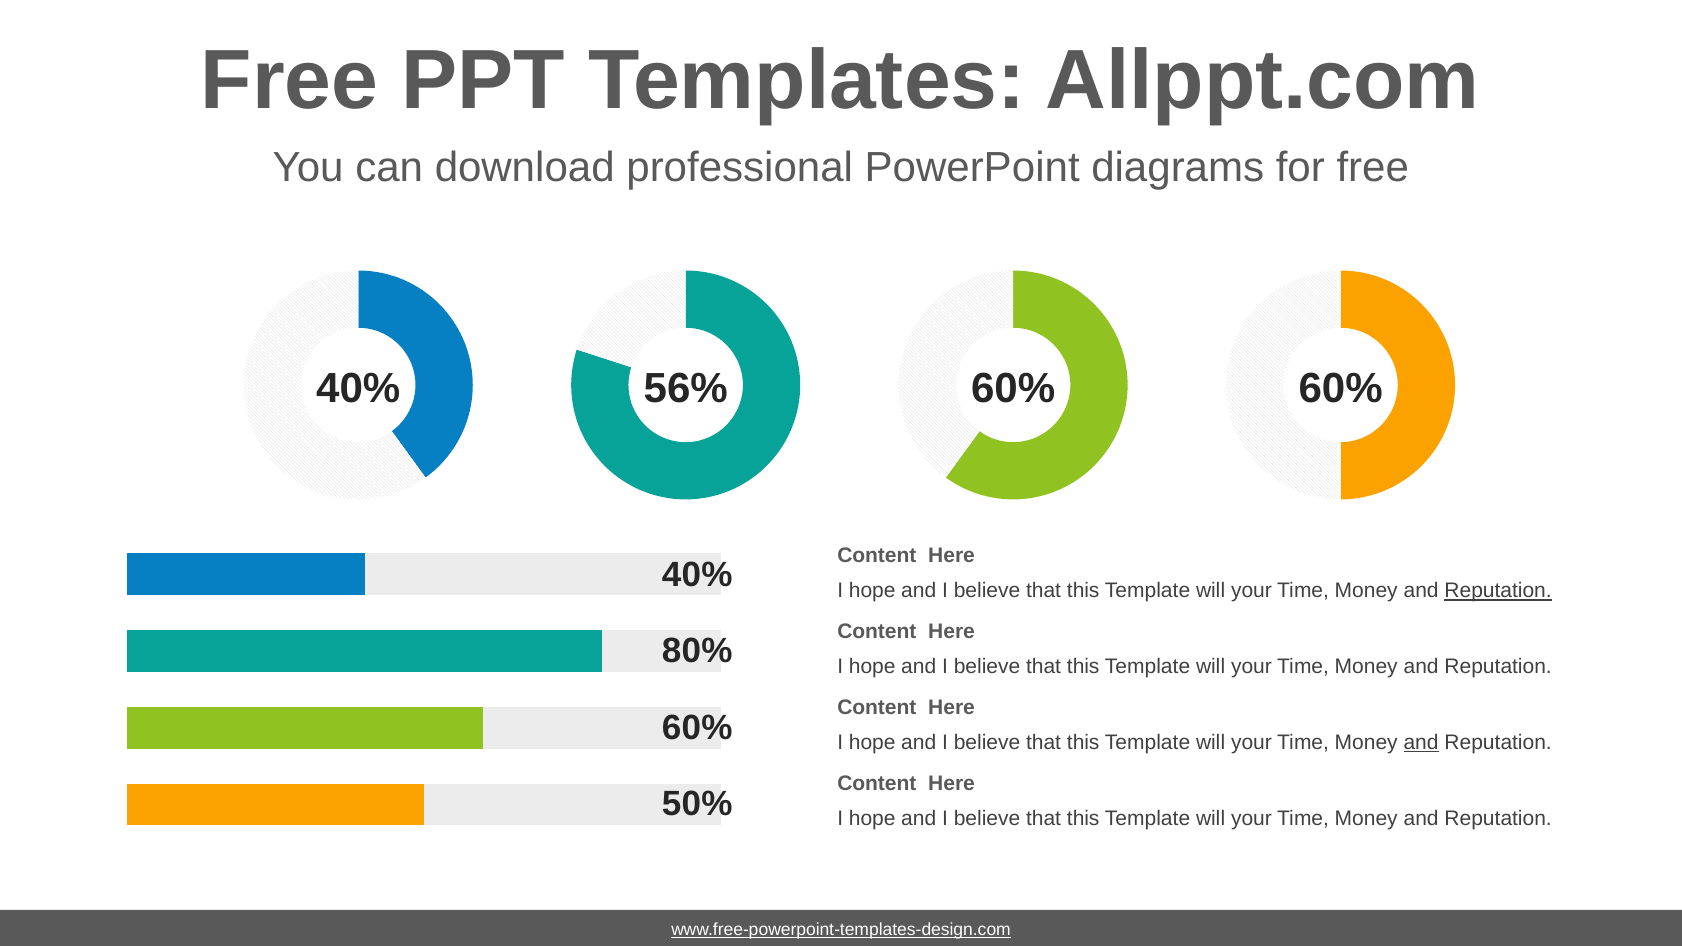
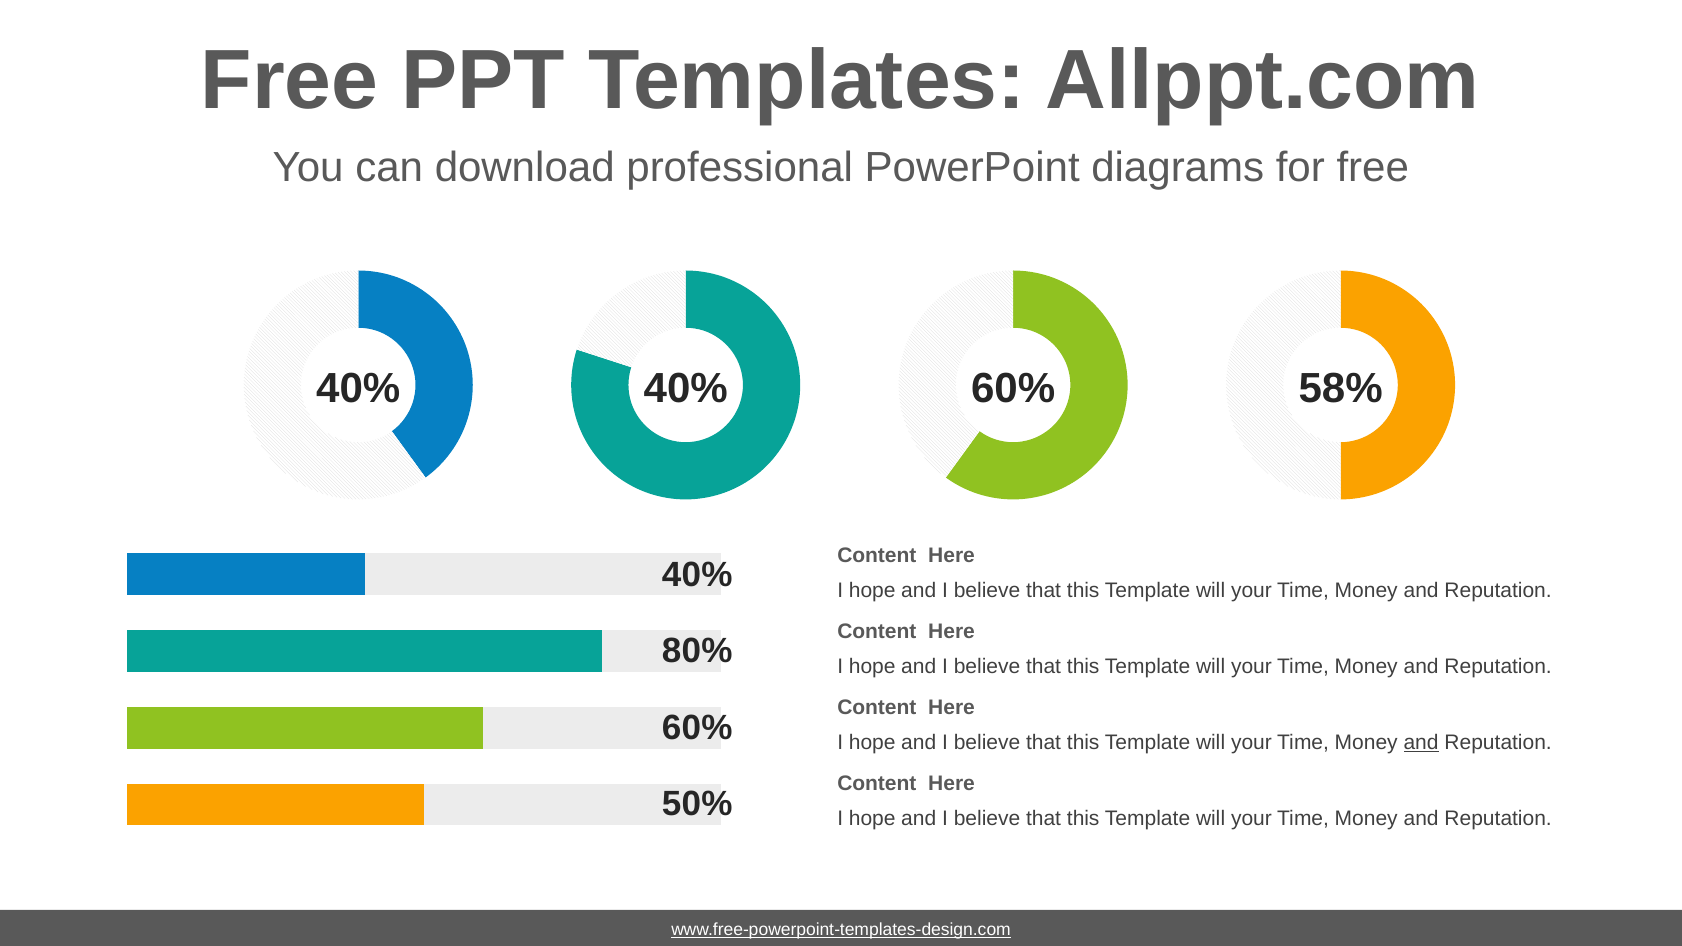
40% 56%: 56% -> 40% (686, 388)
60% 60%: 60% -> 58% (1341, 388)
Reputation underline: present -> none (1498, 591)
